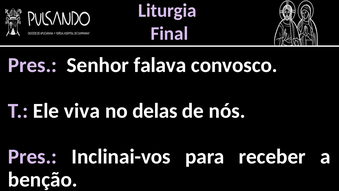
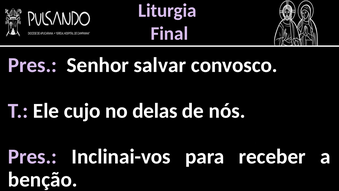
falava: falava -> salvar (160, 65)
viva: viva -> cujo (82, 111)
